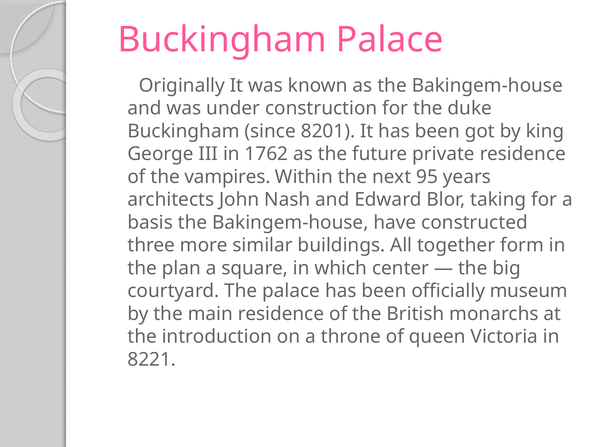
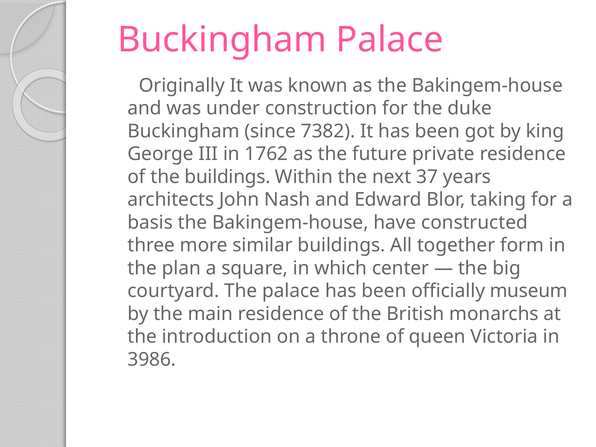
8201: 8201 -> 7382 (328, 131)
the vampires: vampires -> buildings (228, 177)
95: 95 -> 37 (427, 177)
8221: 8221 -> 3986 (152, 360)
